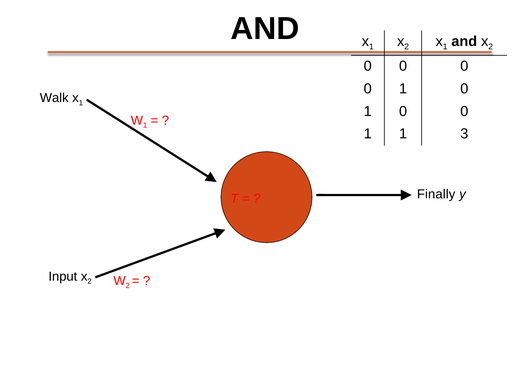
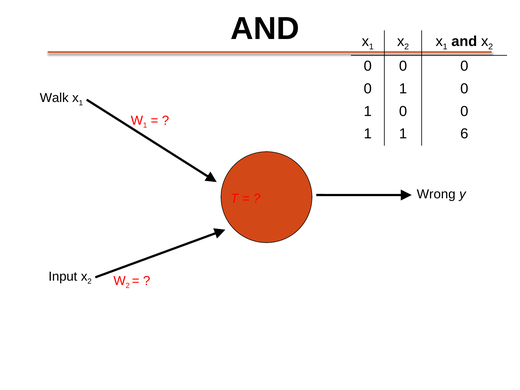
3: 3 -> 6 (464, 134)
Finally: Finally -> Wrong (436, 194)
